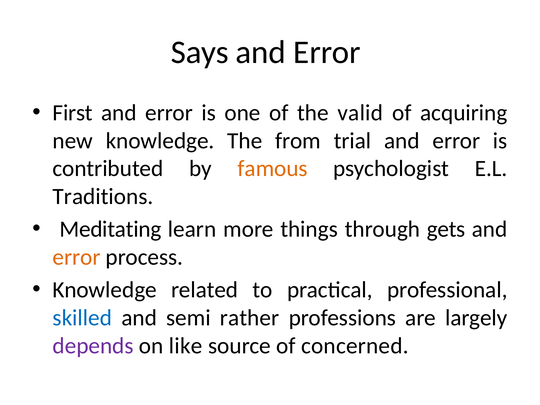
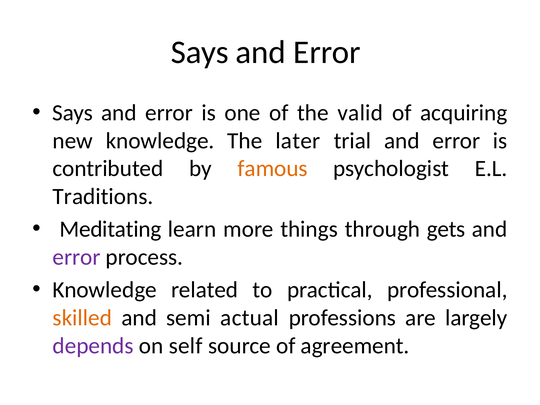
First: First -> Says (73, 113)
from: from -> later (298, 141)
error colour: orange -> purple (77, 257)
skilled colour: blue -> orange (82, 318)
rather: rather -> actual (250, 318)
like: like -> self (186, 346)
concerned: concerned -> agreement (355, 346)
